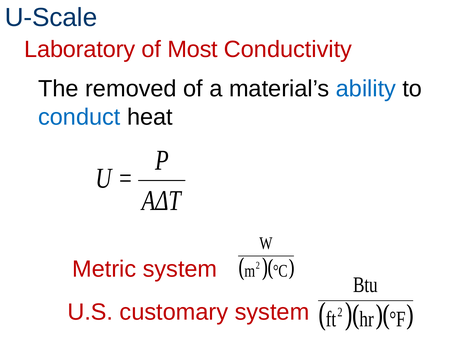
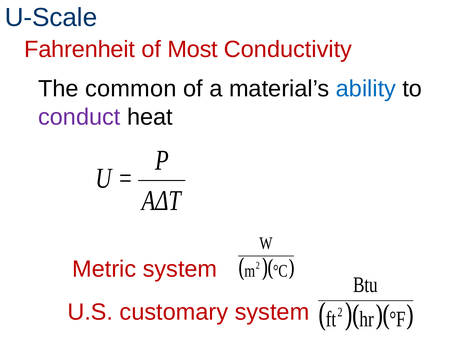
Laboratory: Laboratory -> Fahrenheit (80, 49)
removed: removed -> common (131, 89)
conduct colour: blue -> purple (79, 117)
